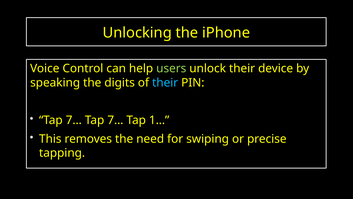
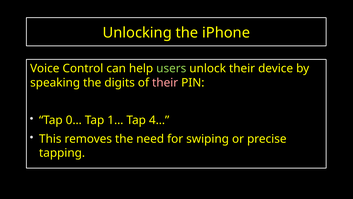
their colour: light blue -> pink (165, 83)
7…: 7… -> 0… (74, 120)
7…: 7… -> 1… (115, 120)
1…: 1… -> 4… (159, 120)
